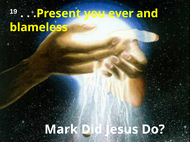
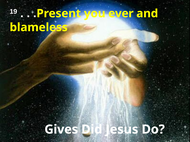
Mark: Mark -> Gives (61, 130)
